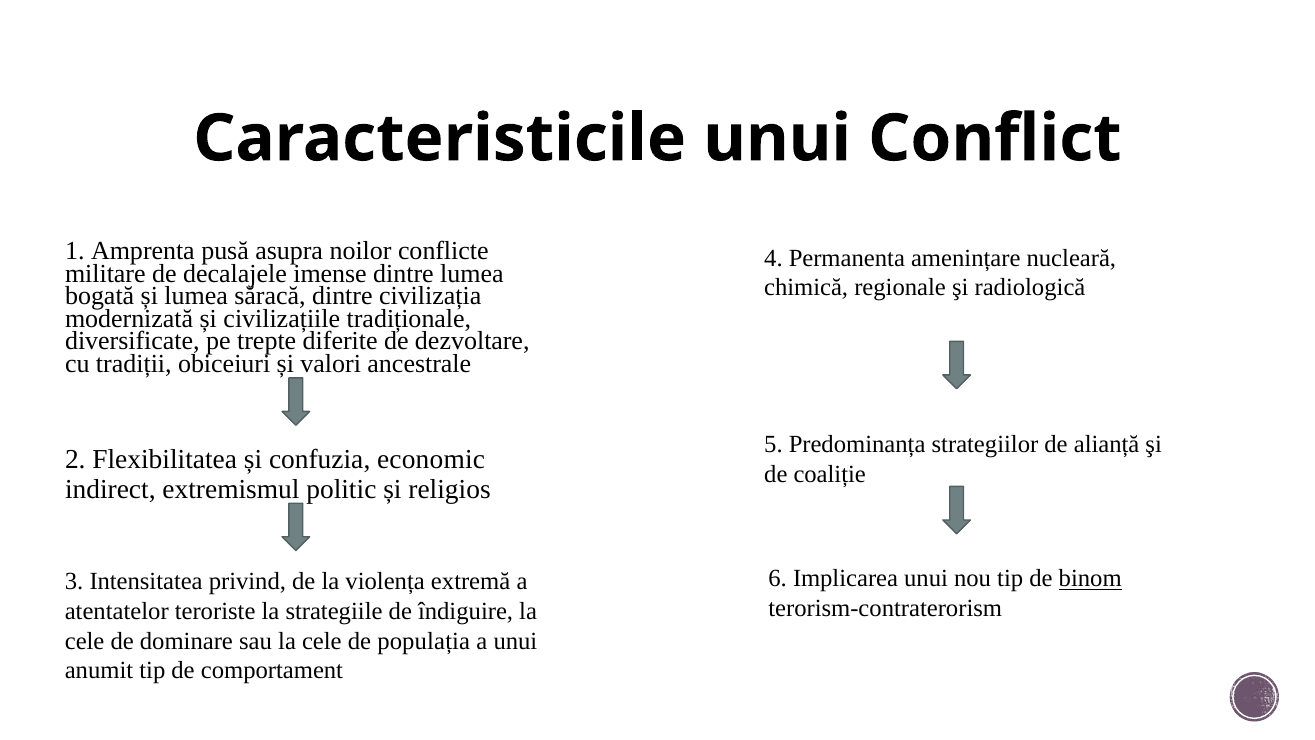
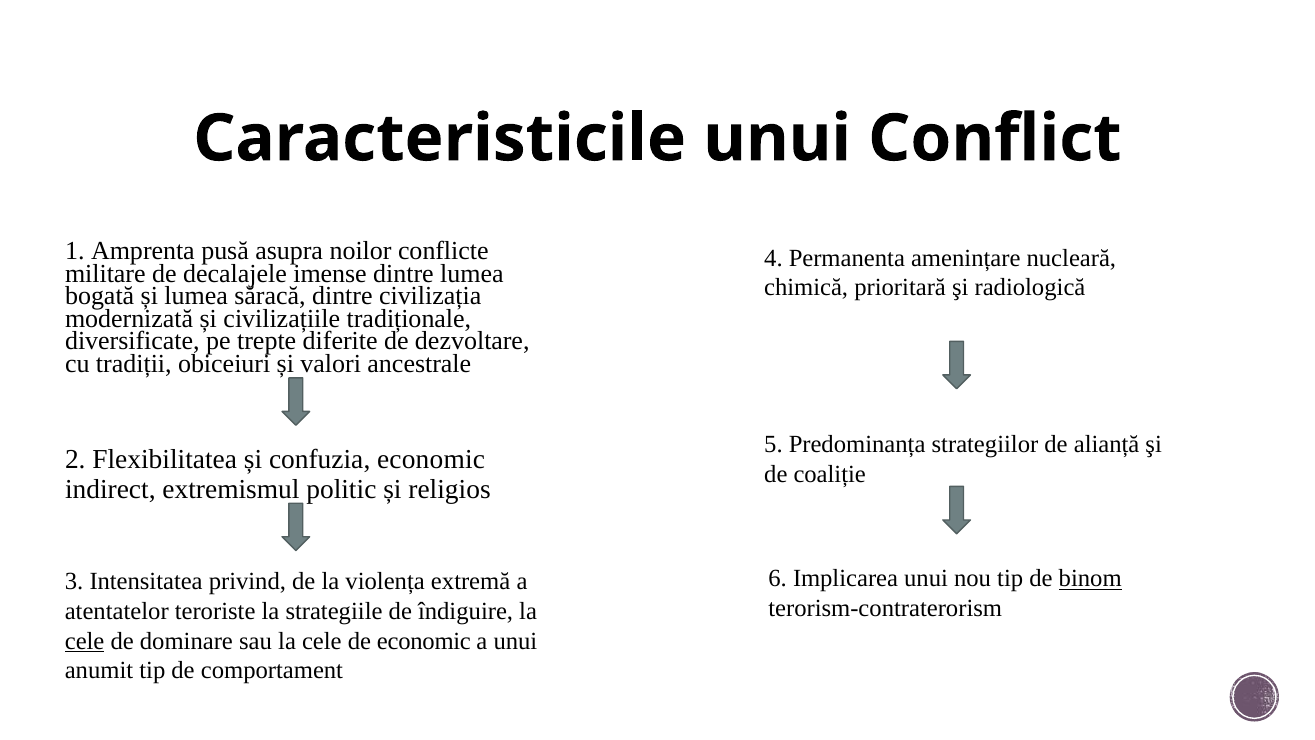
regionale: regionale -> prioritară (900, 288)
cele underline: none -> present (85, 641)
de populația: populația -> economic (424, 641)
